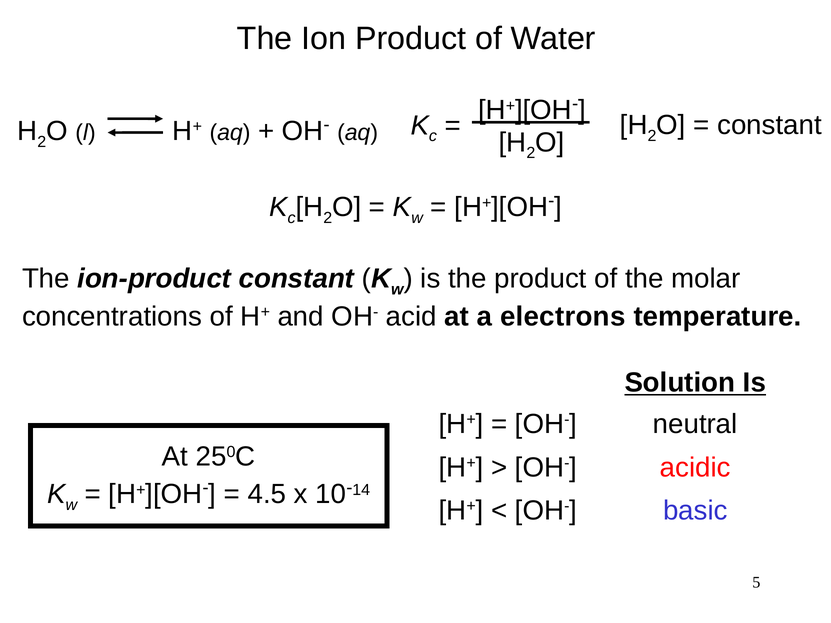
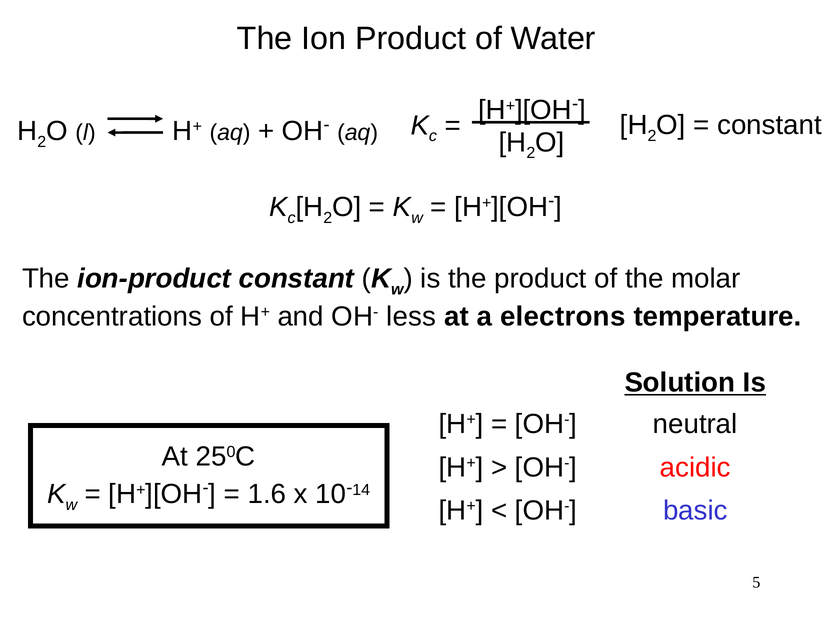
acid: acid -> less (411, 317)
4.5: 4.5 -> 1.6 (267, 494)
